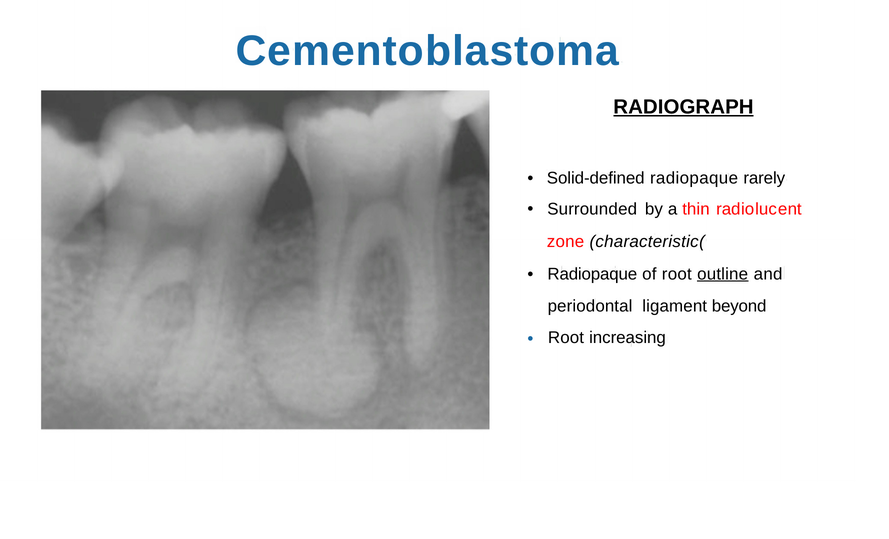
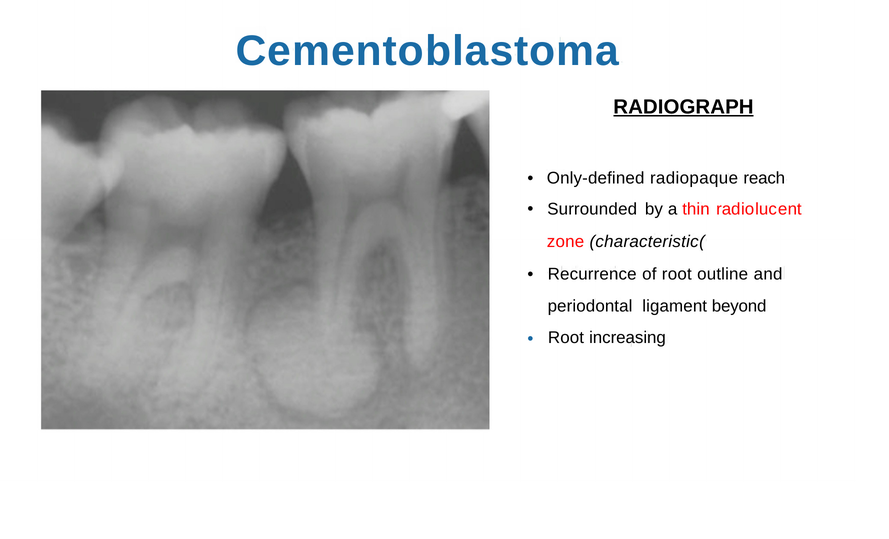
Solid-defined: Solid-defined -> Only-defined (596, 178)
rarely: rarely -> reach (764, 178)
Radiopaque: Radiopaque -> Recurrence (592, 274)
outline underline: present -> none (723, 274)
